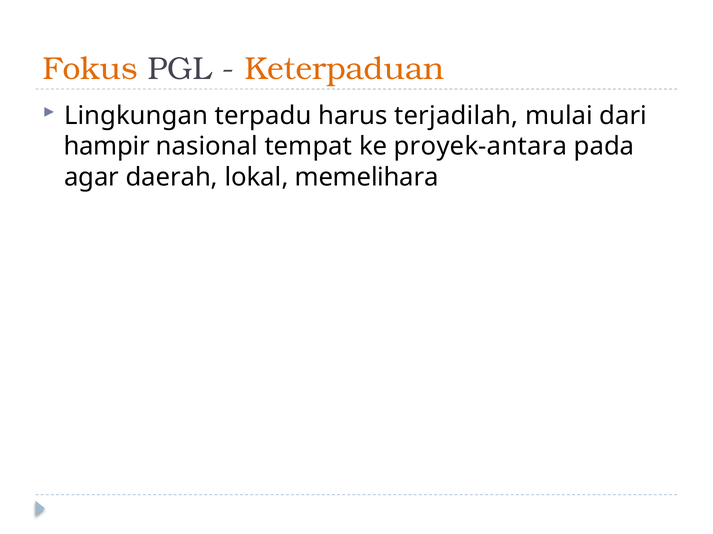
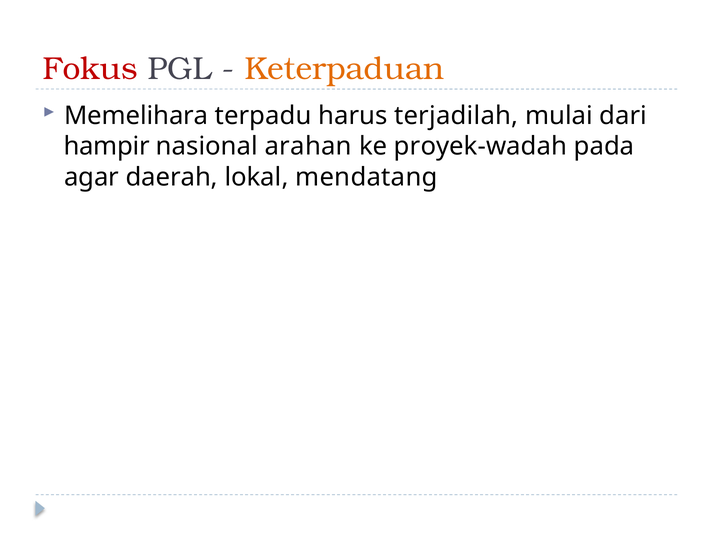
Fokus colour: orange -> red (90, 69)
Lingkungan: Lingkungan -> Memelihara (136, 116)
tempat: tempat -> arahan (308, 147)
proyek-antara: proyek-antara -> proyek-wadah (481, 147)
memelihara: memelihara -> mendatang (366, 178)
